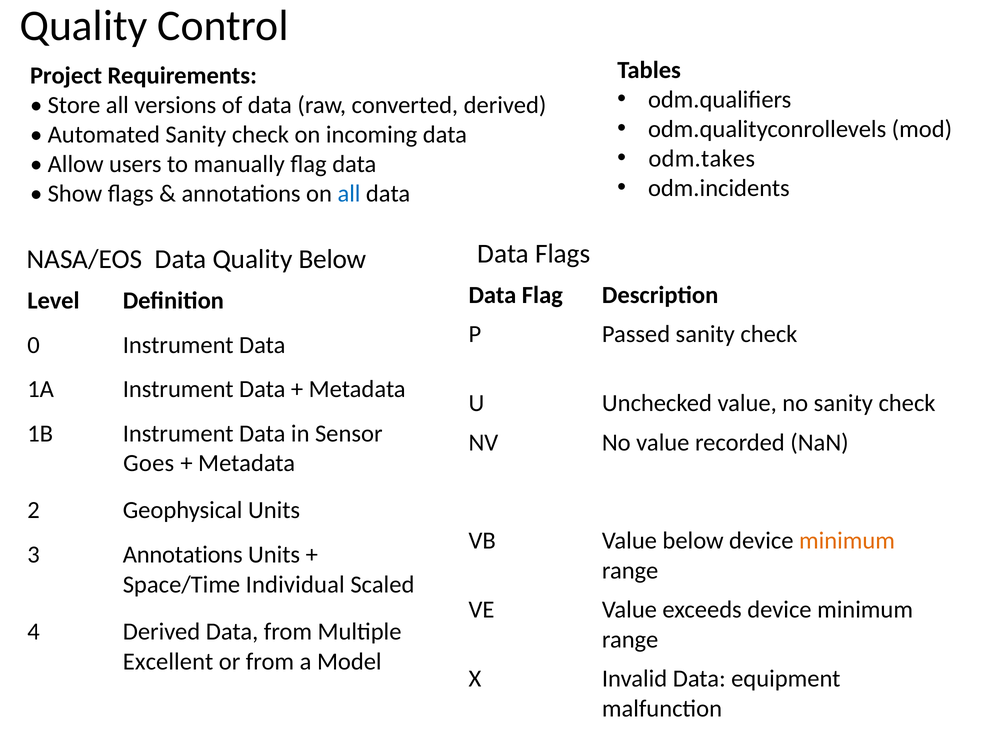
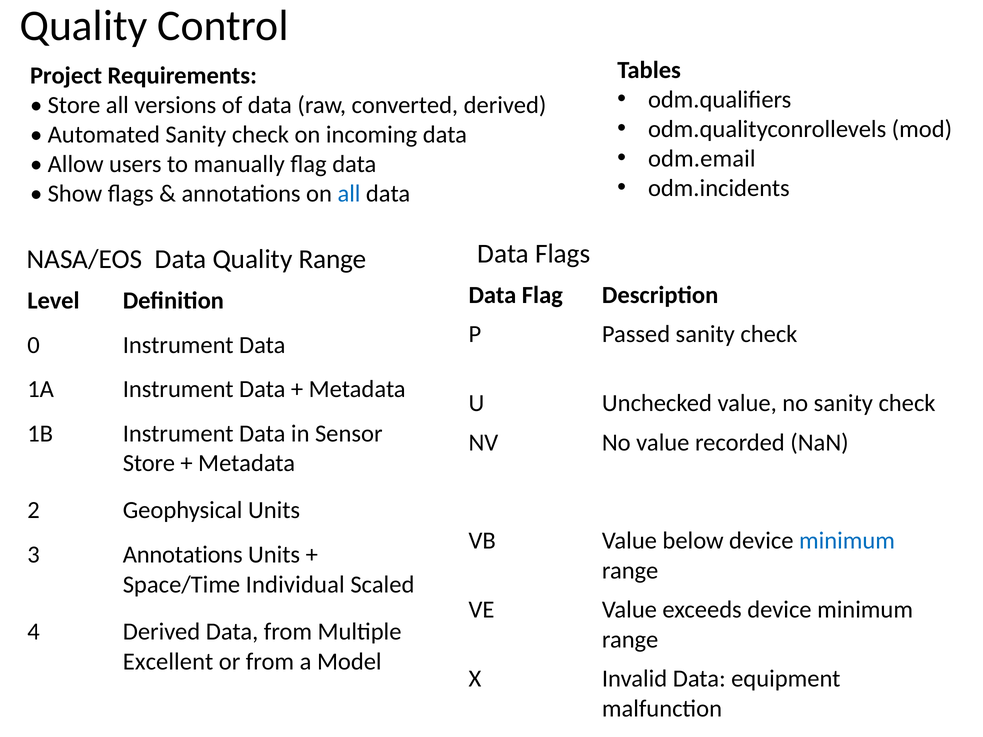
odm.takes: odm.takes -> odm.email (702, 159)
Quality Below: Below -> Range (333, 259)
Goes: Goes -> Store (149, 464)
minimum colour: orange -> blue (847, 541)
